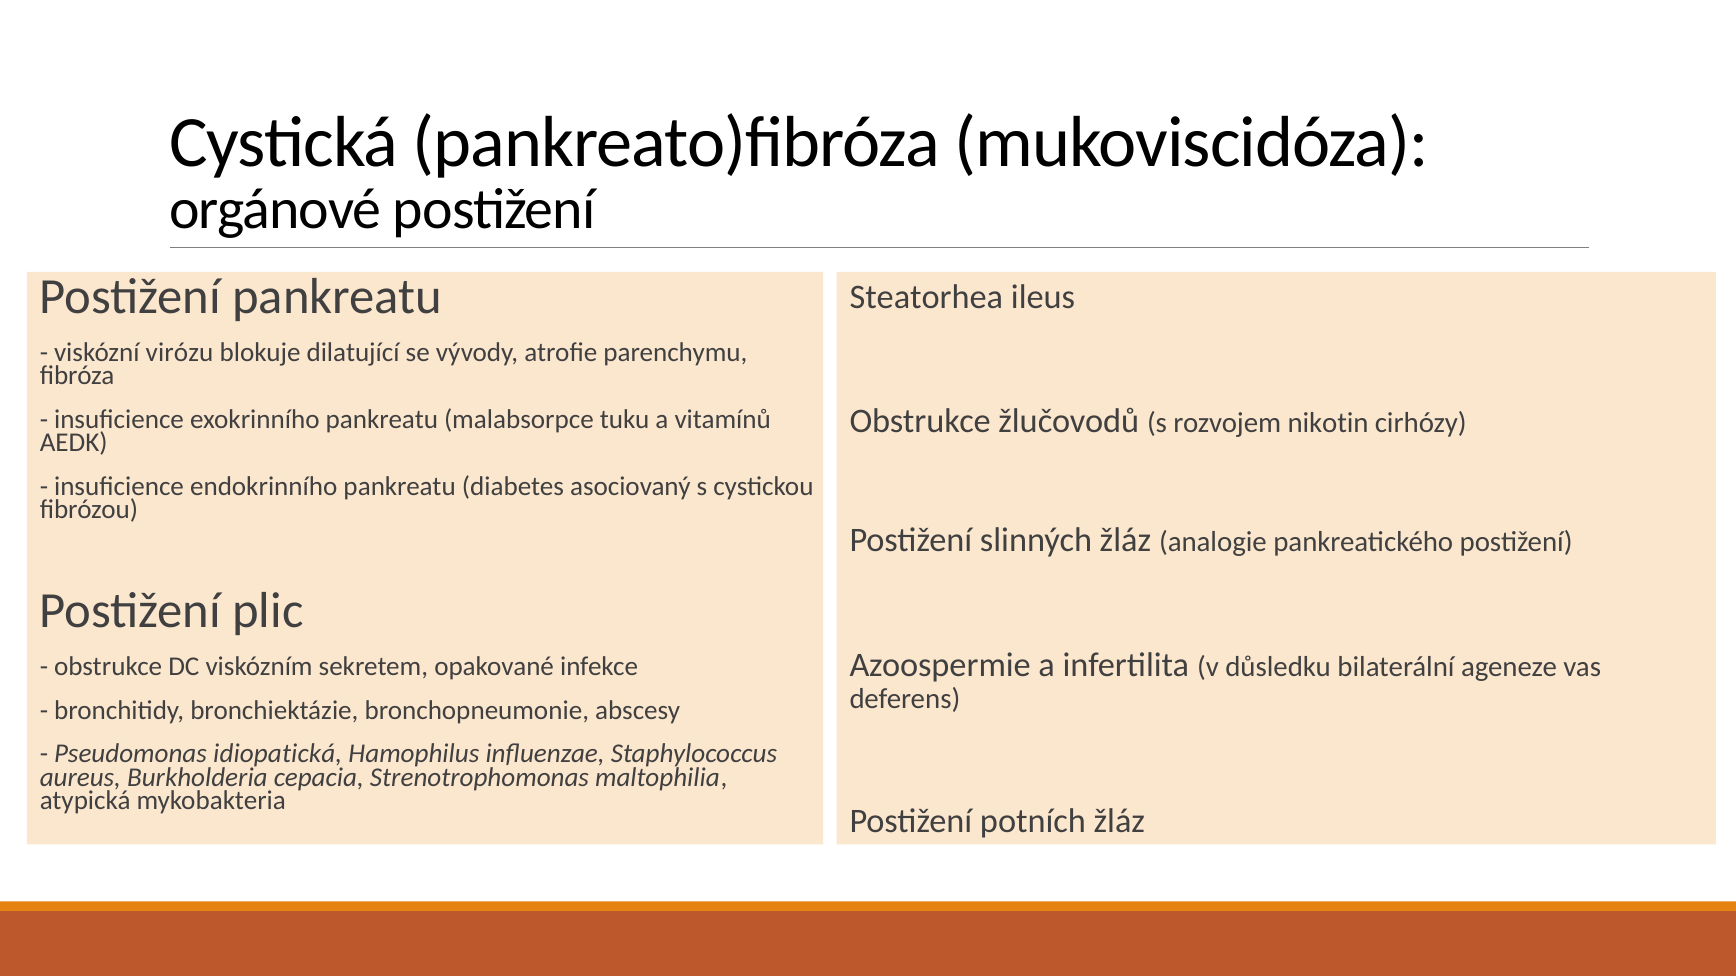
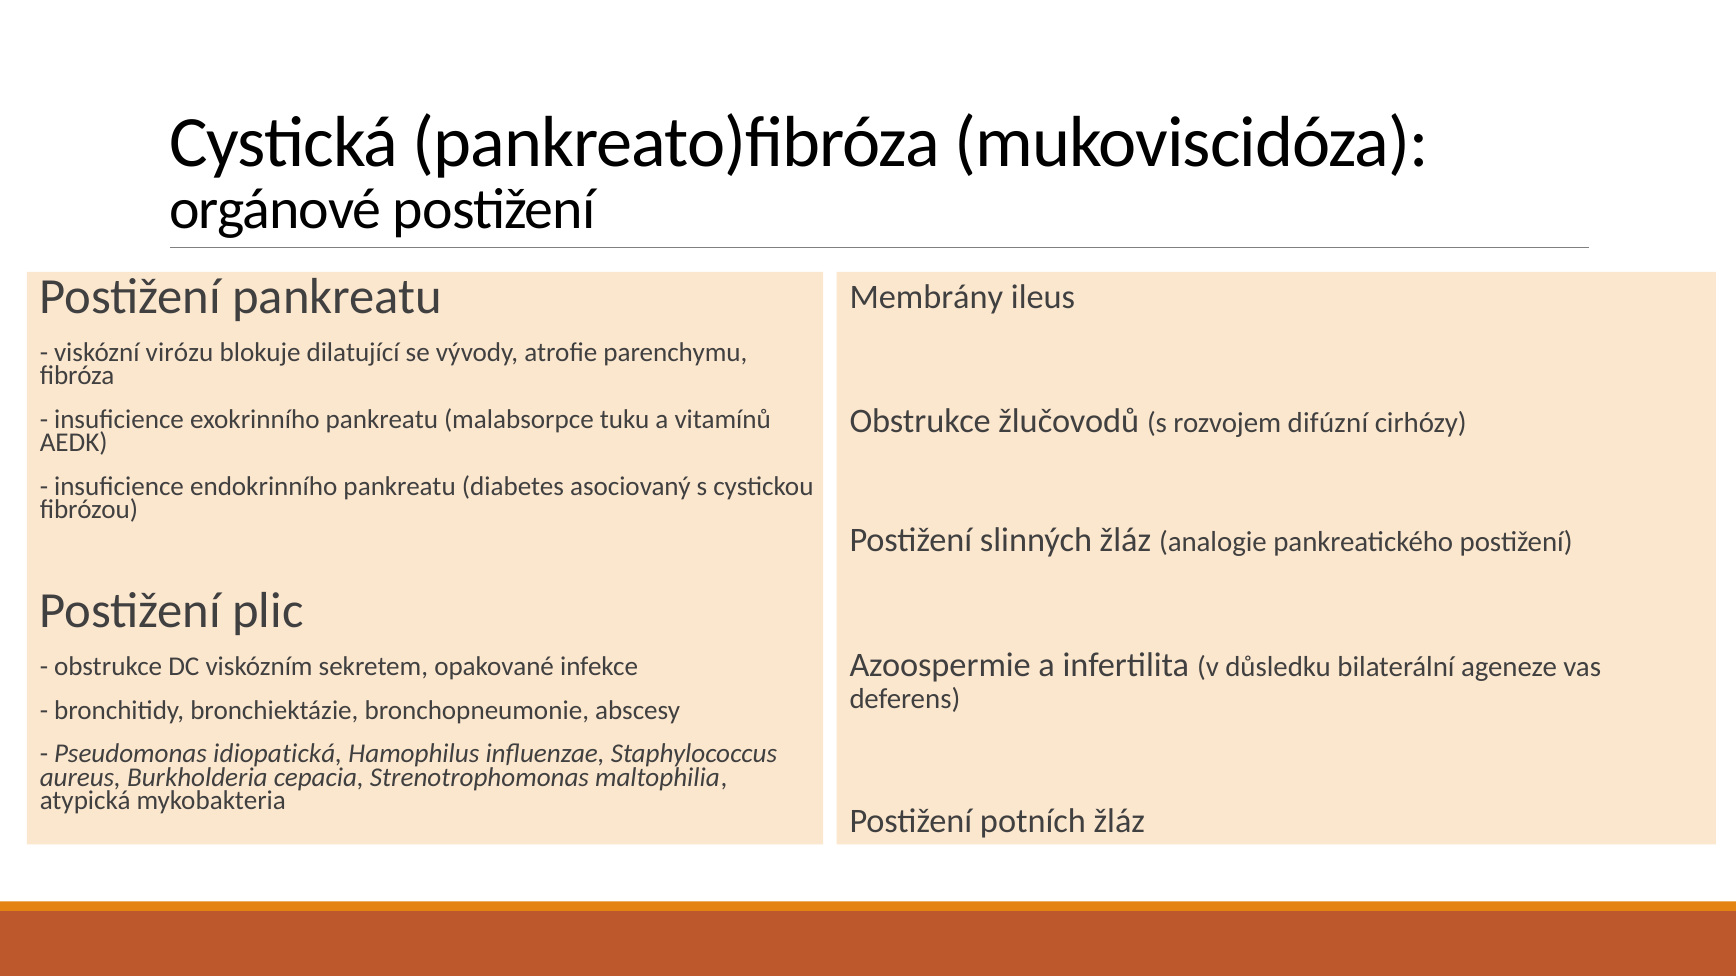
Steatorhea: Steatorhea -> Membrány (926, 297)
nikotin: nikotin -> difúzní (1328, 424)
